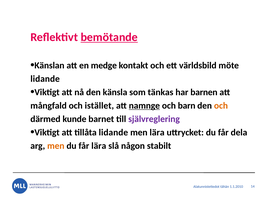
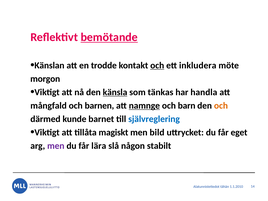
medge: medge -> trodde (104, 65)
och underline: none -> present (157, 65)
världsbild: världsbild -> inkludera (198, 65)
lidande: lidande -> morgon (45, 79)
känsla underline: none -> present (115, 92)
barnen: barnen -> handla (204, 92)
istället: istället -> barnen (99, 106)
självreglering colour: purple -> blue (154, 119)
tillåta lidande: lidande -> magiskt (113, 132)
men lära: lära -> bild (157, 132)
dela: dela -> eget (239, 132)
men colour: orange -> purple (56, 146)
